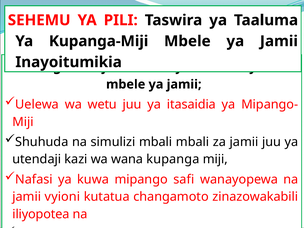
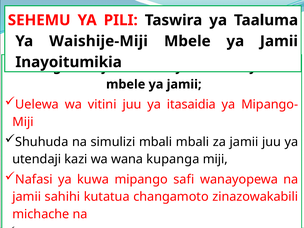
Kupanga-Miji: Kupanga-Miji -> Waishije-Miji (99, 41)
wetu: wetu -> vitini (102, 104)
vyioni: vyioni -> sahihi (62, 197)
iliyopotea: iliyopotea -> michache (41, 214)
